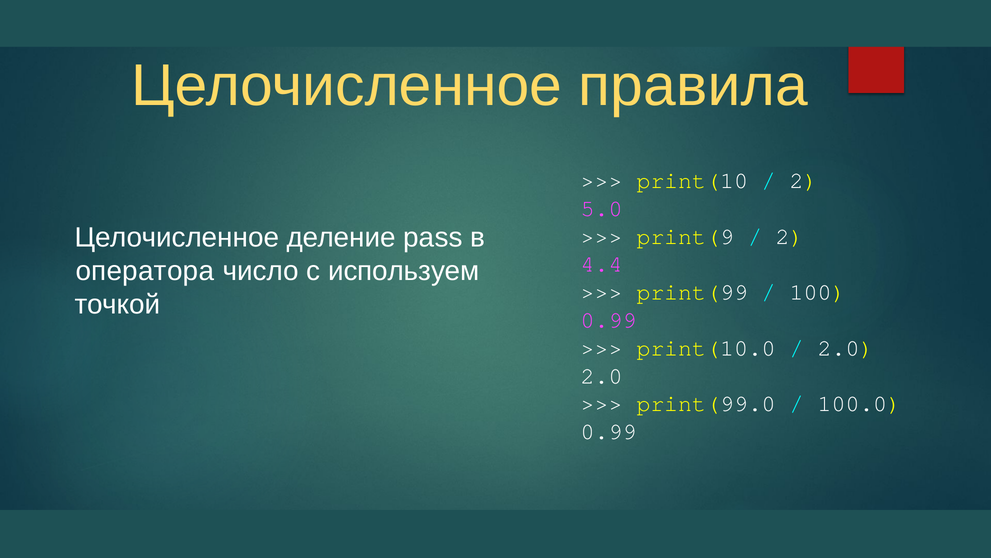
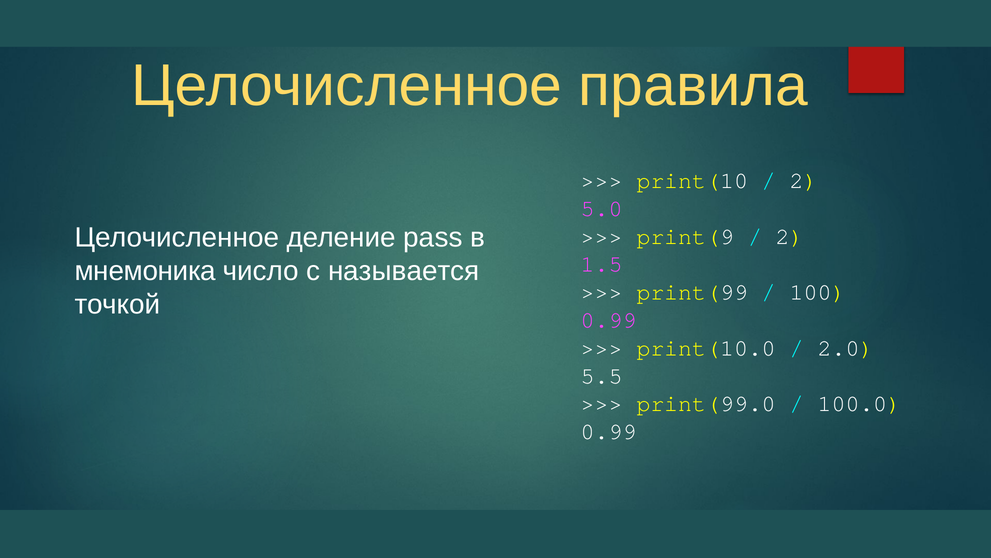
4.4: 4.4 -> 1.5 (602, 264)
оператора: оператора -> мнемоника (145, 271)
используем: используем -> называется (404, 271)
2.0: 2.0 -> 5.5 (602, 376)
